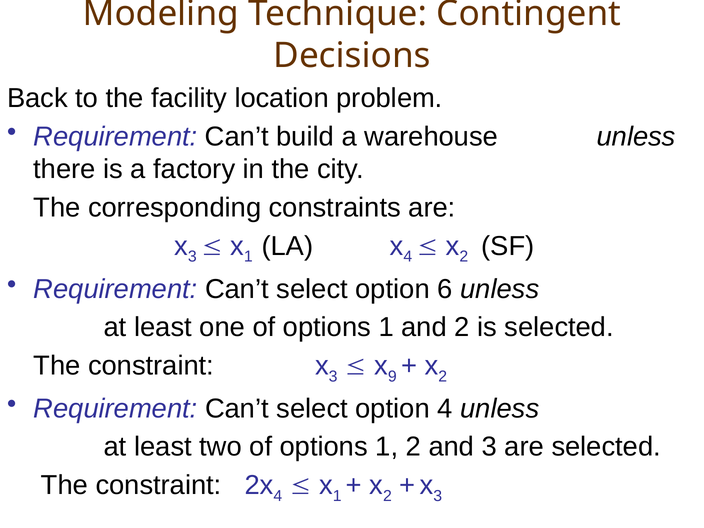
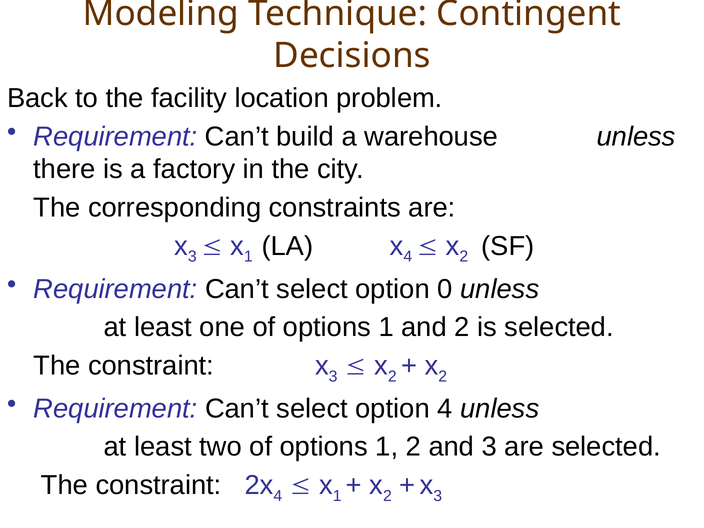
6: 6 -> 0 (445, 289)
9: 9 -> 2 (392, 376)
